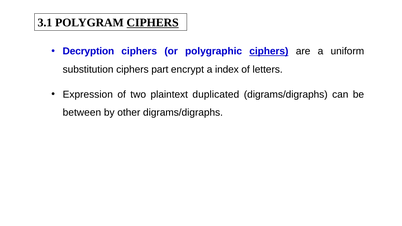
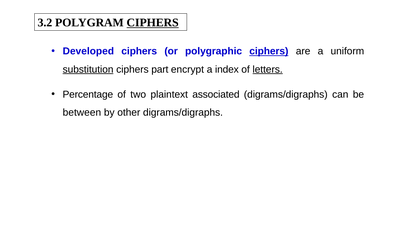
3.1: 3.1 -> 3.2 (45, 23)
Decryption: Decryption -> Developed (88, 51)
substitution underline: none -> present (88, 69)
letters underline: none -> present (268, 69)
Expression: Expression -> Percentage (88, 95)
duplicated: duplicated -> associated (216, 95)
